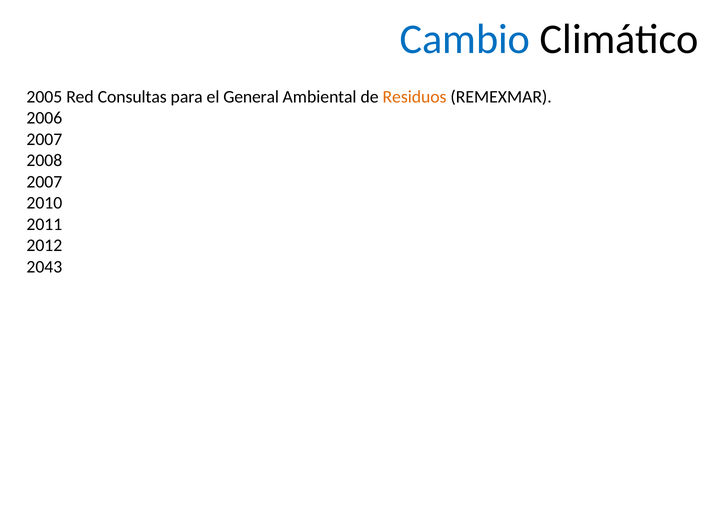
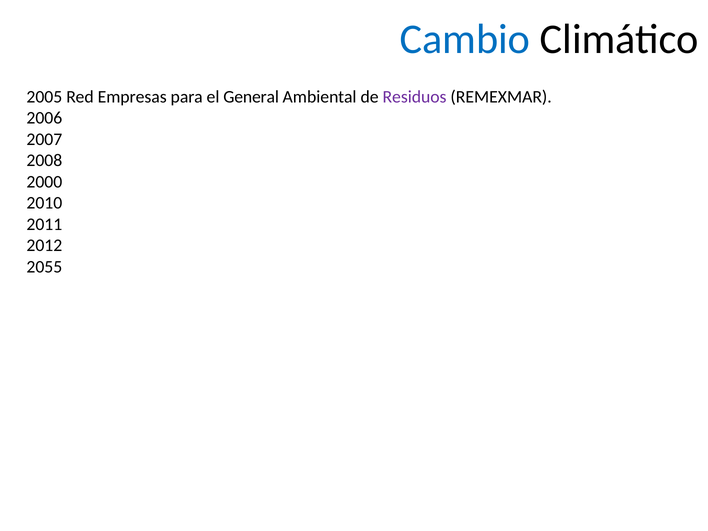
Consultas: Consultas -> Empresas (132, 97)
Residuos colour: orange -> purple (415, 97)
2007: 2007 -> 2000 (44, 182)
2043: 2043 -> 2055 (44, 267)
